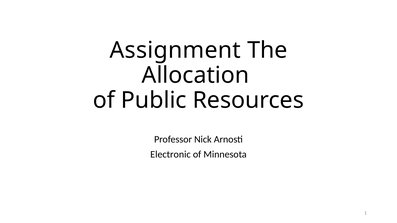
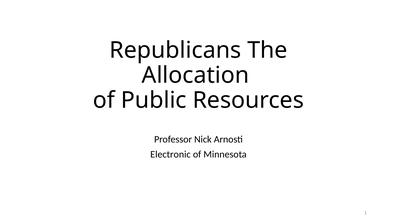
Assignment: Assignment -> Republicans (175, 50)
